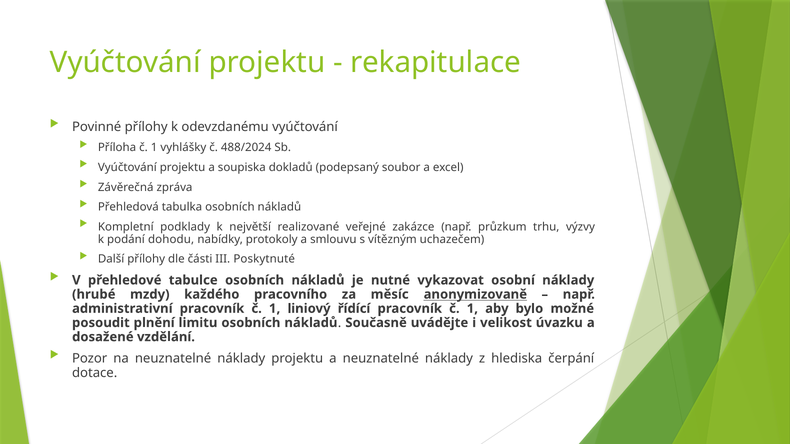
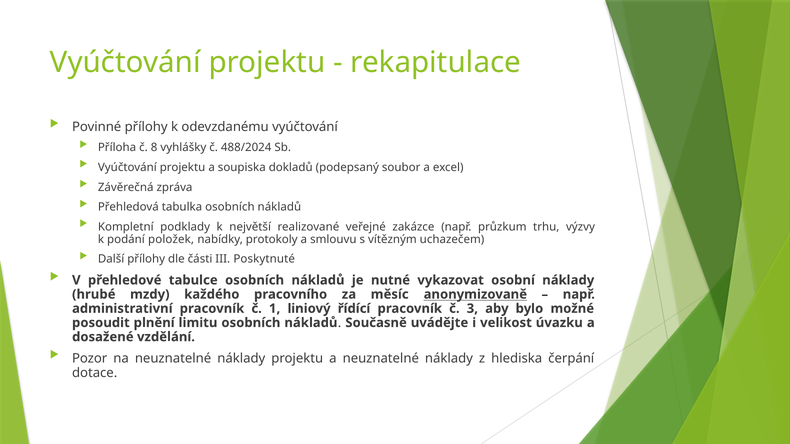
Příloha č 1: 1 -> 8 (154, 148)
dohodu: dohodu -> položek (171, 240)
řídící pracovník č 1: 1 -> 3 (472, 309)
